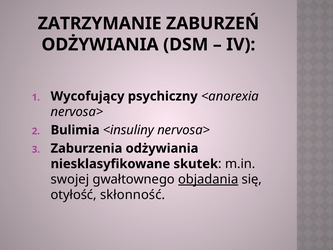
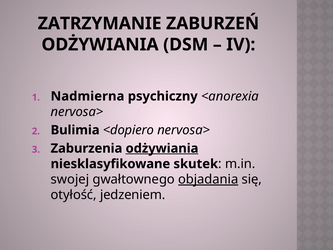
Wycofujący: Wycofujący -> Nadmierna (87, 96)
<insuliny: <insuliny -> <dopiero (128, 130)
odżywiania underline: none -> present (162, 148)
skłonność: skłonność -> jedzeniem (133, 195)
